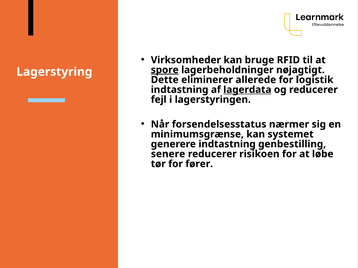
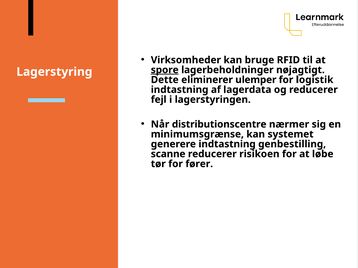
allerede: allerede -> ulemper (256, 80)
lagerdata underline: present -> none (247, 90)
forsendelsesstatus: forsendelsesstatus -> distributionscentre (219, 125)
senere: senere -> scanne (168, 154)
